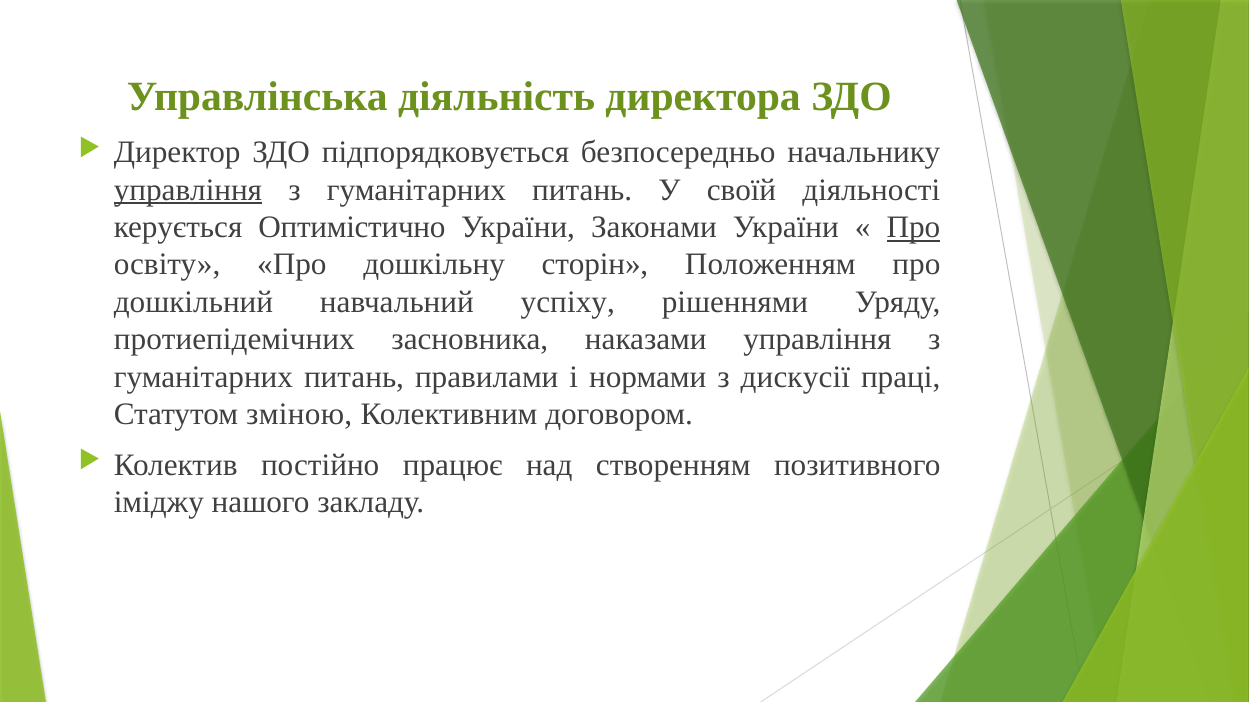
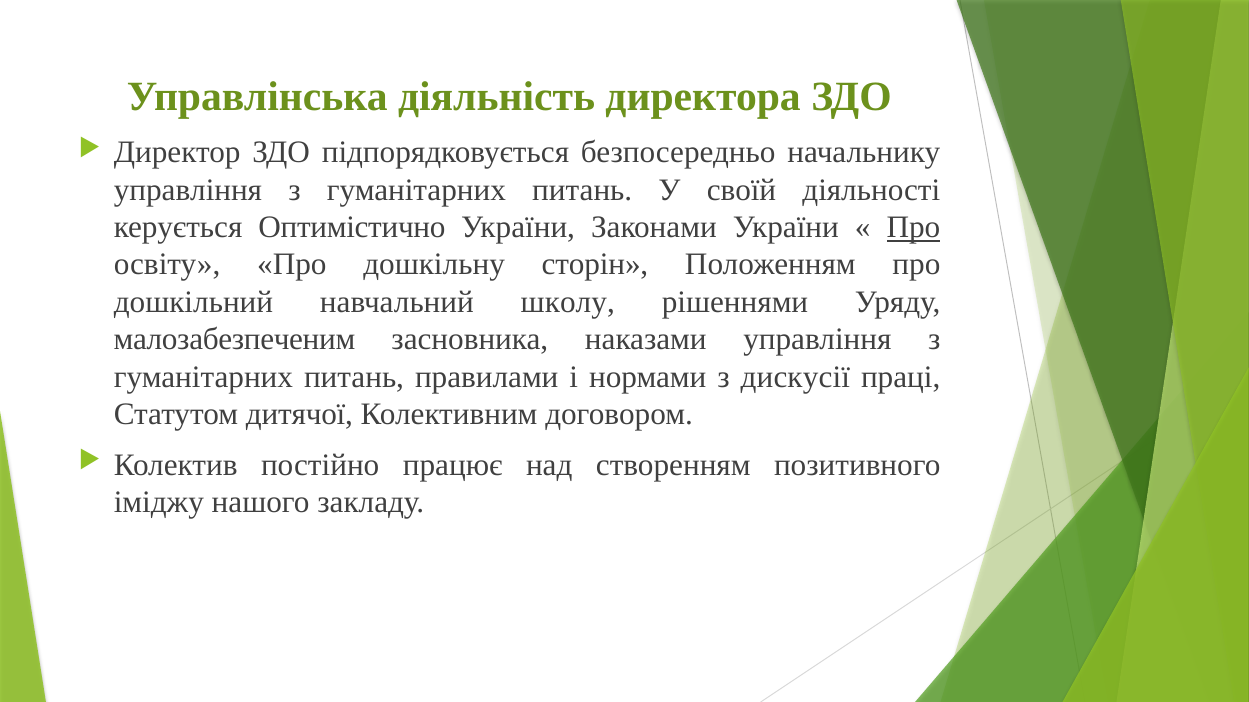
управління underline: present -> none (188, 190)
успіху: успіху -> школу (568, 302)
протиепідемічних: протиепідемічних -> малозабезпеченим (234, 340)
зміною: зміною -> дитячої (299, 415)
